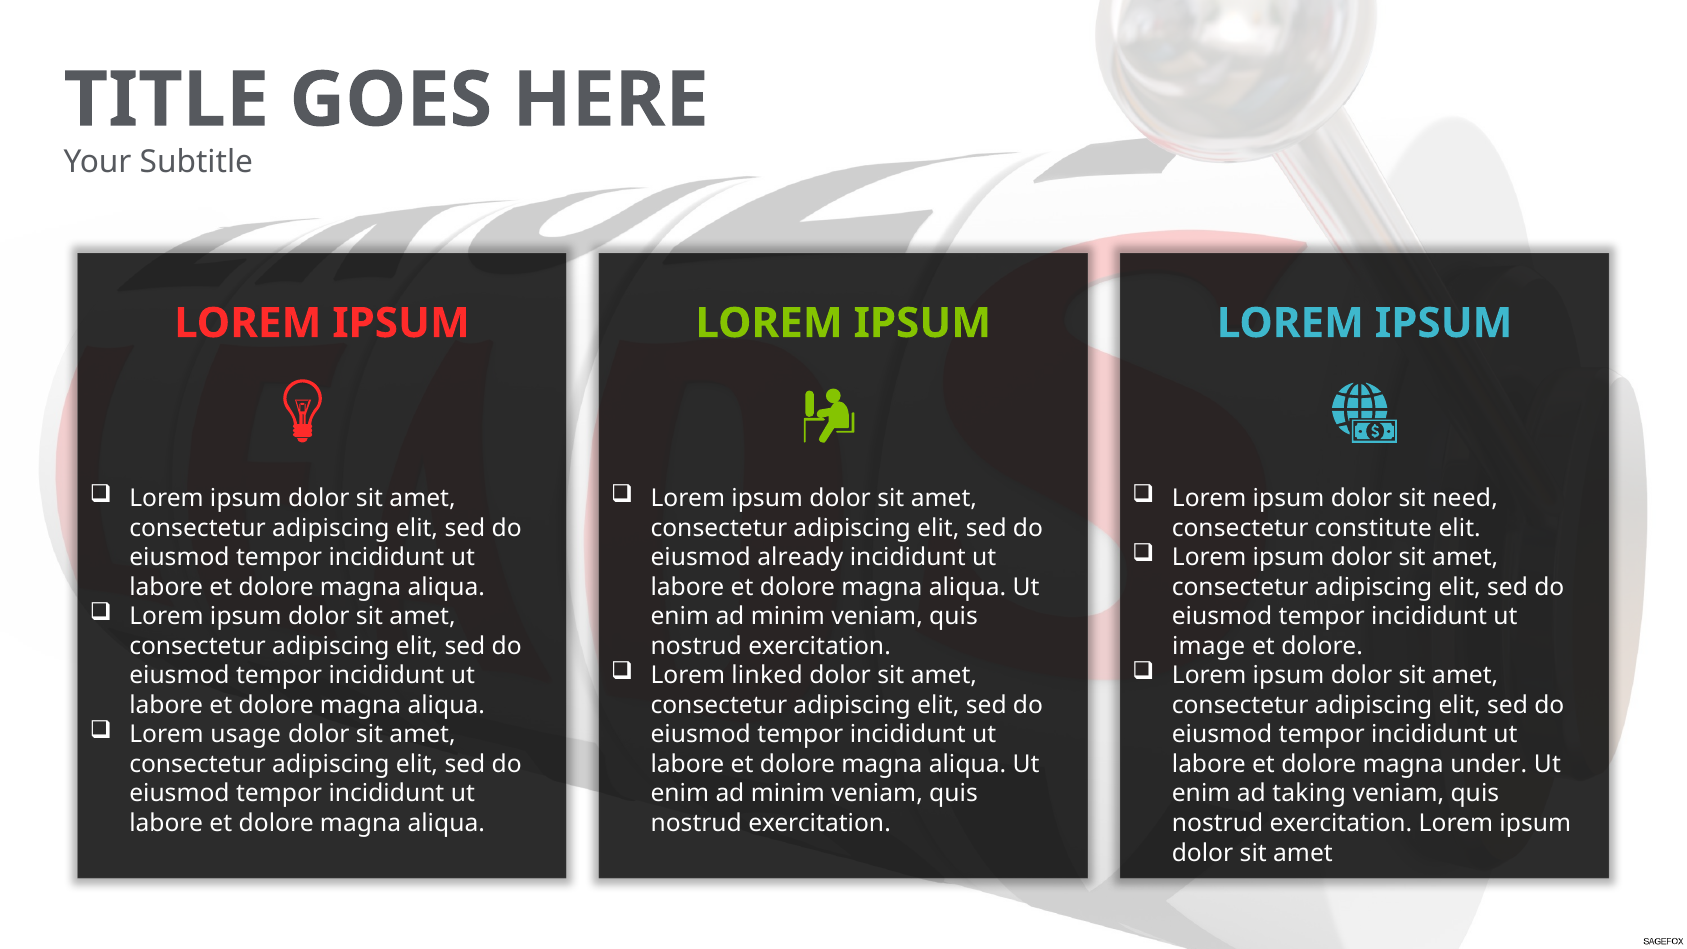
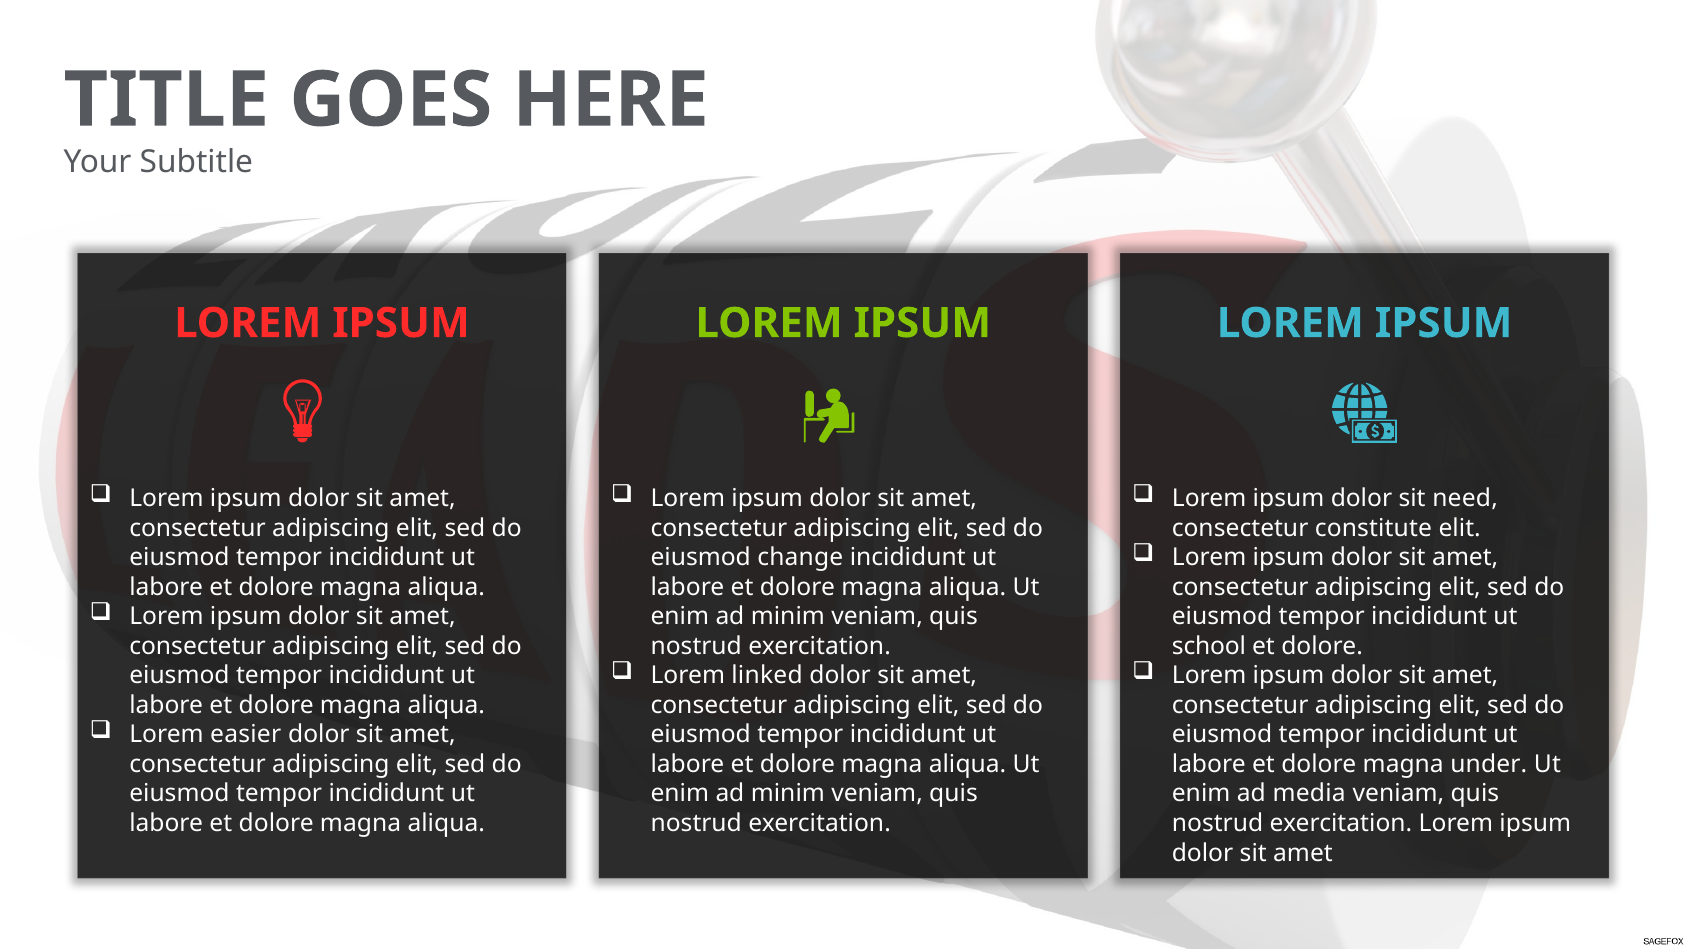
already: already -> change (800, 557)
image: image -> school (1209, 646)
usage: usage -> easier (246, 735)
taking: taking -> media (1309, 794)
